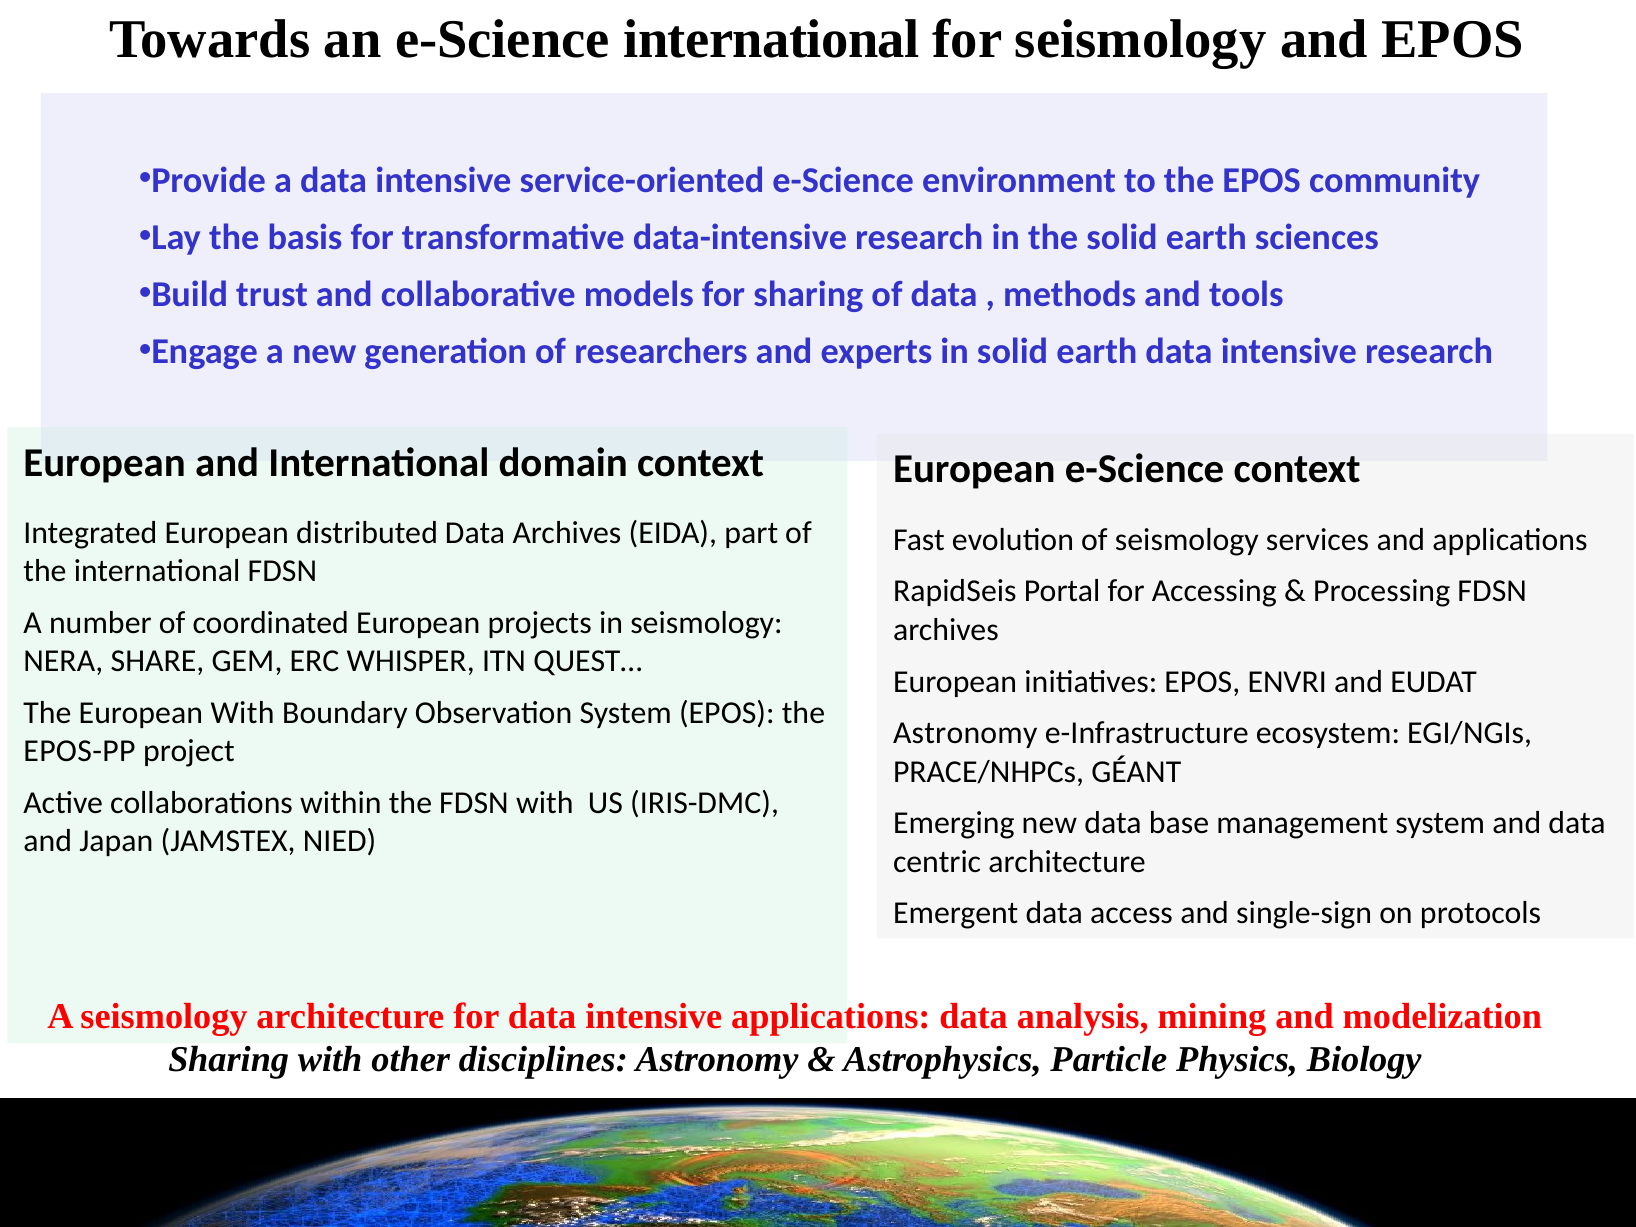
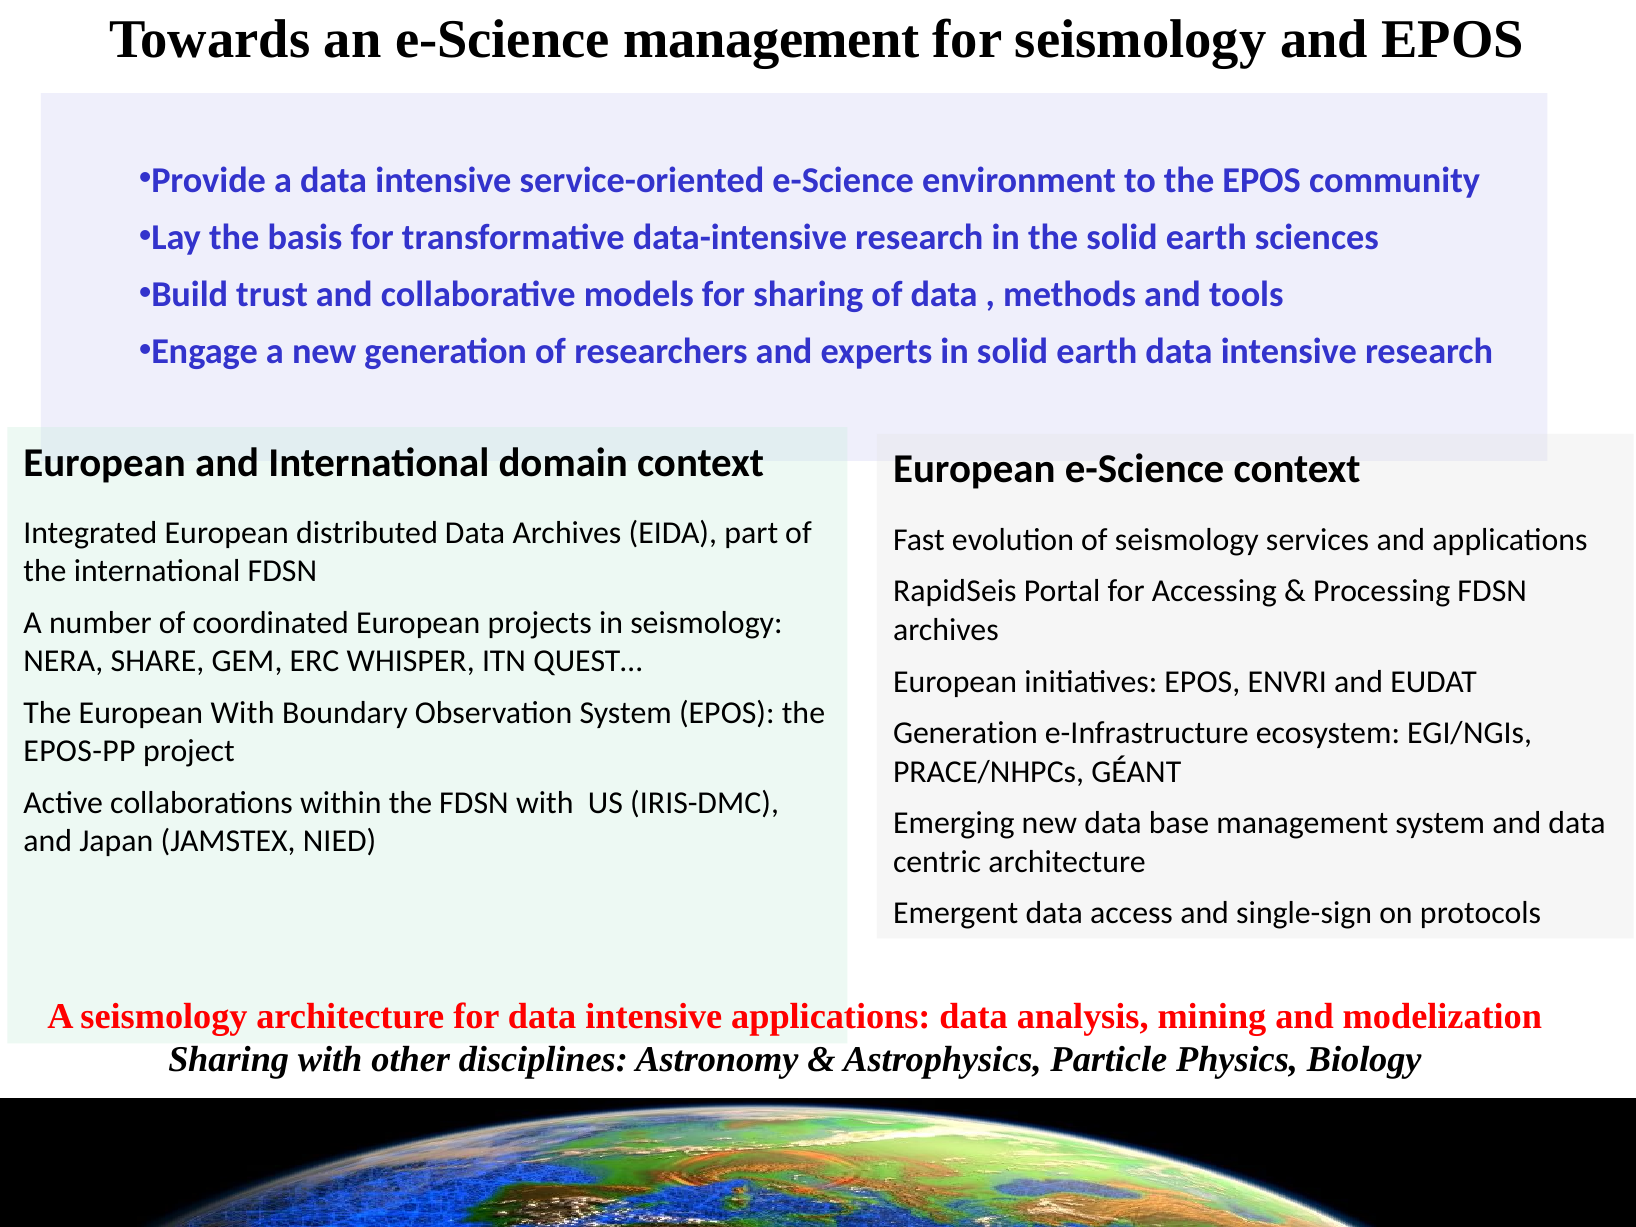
e-Science international: international -> management (772, 40)
Astronomy: Astronomy -> Generation (965, 733)
